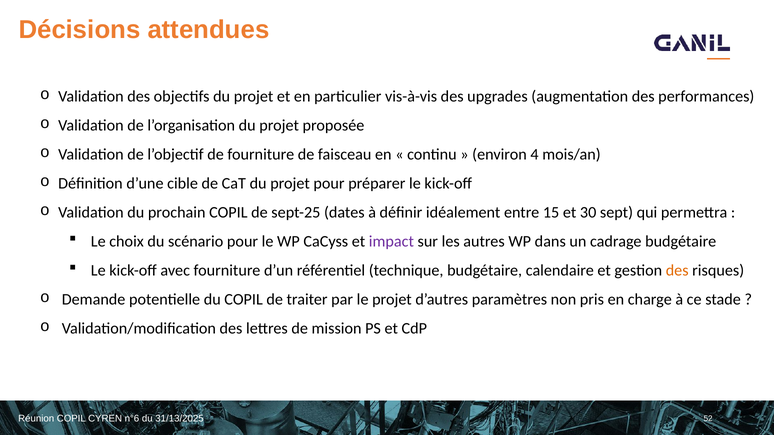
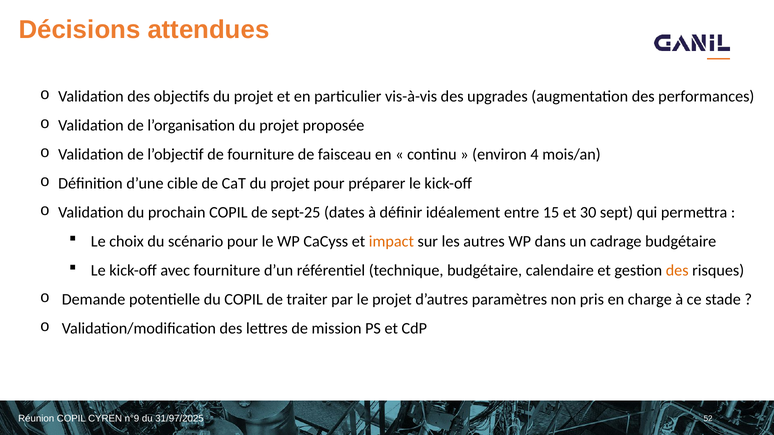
impact colour: purple -> orange (391, 241)
n°6: n°6 -> n°9 (132, 419)
31/13/2025: 31/13/2025 -> 31/97/2025 (180, 419)
